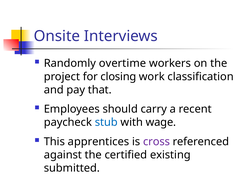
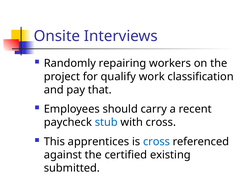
overtime: overtime -> repairing (123, 63)
closing: closing -> qualify (118, 77)
with wage: wage -> cross (161, 122)
cross colour: purple -> blue (157, 142)
